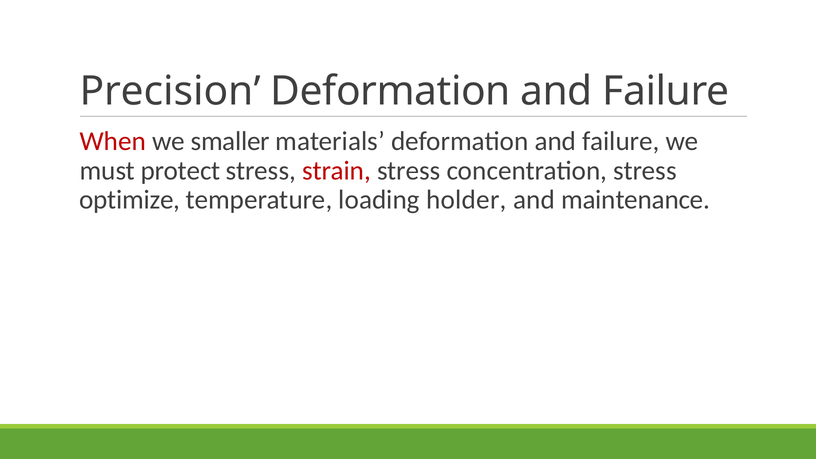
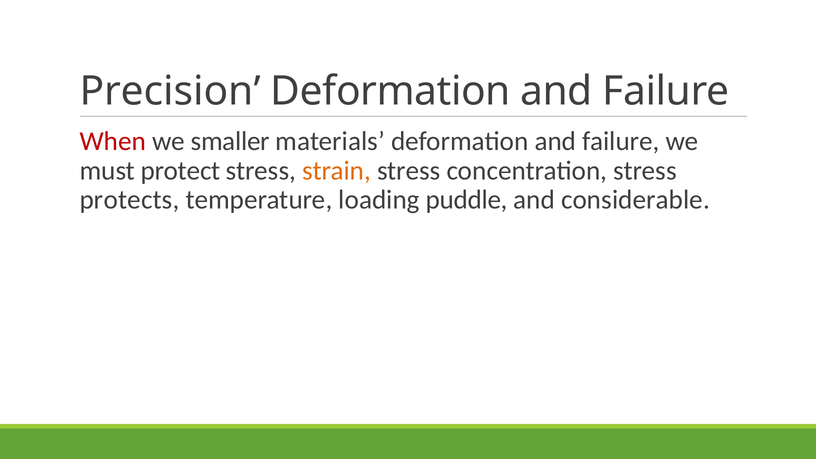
strain colour: red -> orange (337, 171)
optimize: optimize -> protects (130, 200)
holder: holder -> puddle (467, 200)
maintenance: maintenance -> considerable (635, 200)
